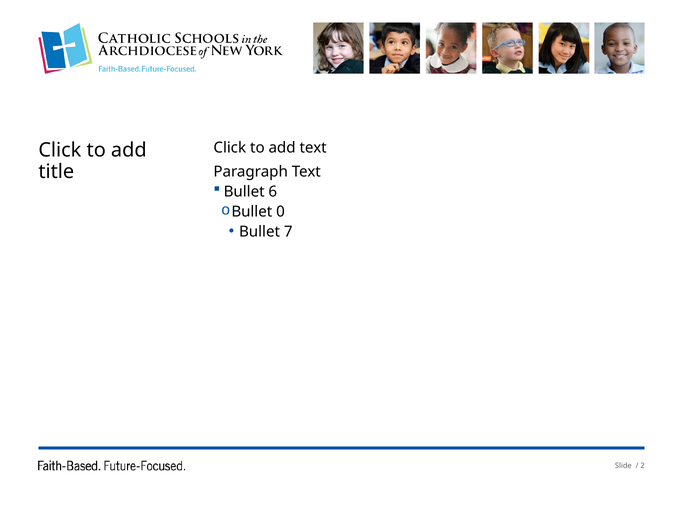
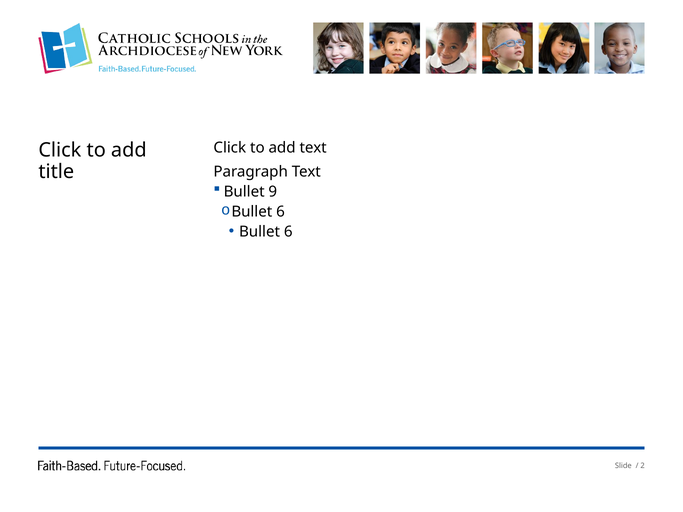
6: 6 -> 9 (273, 192)
0: 0 -> 6 (281, 212)
7: 7 -> 6 (288, 232)
